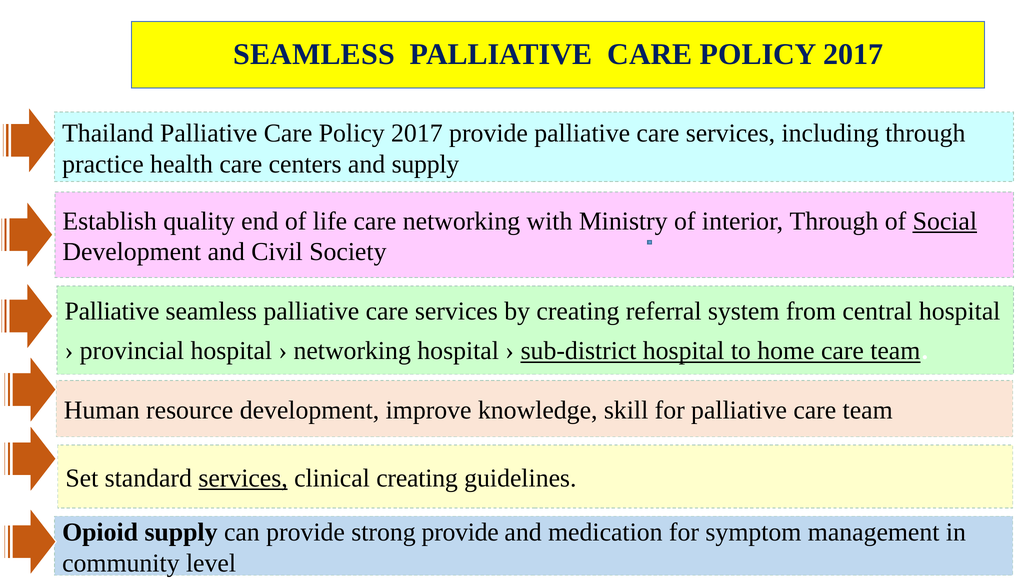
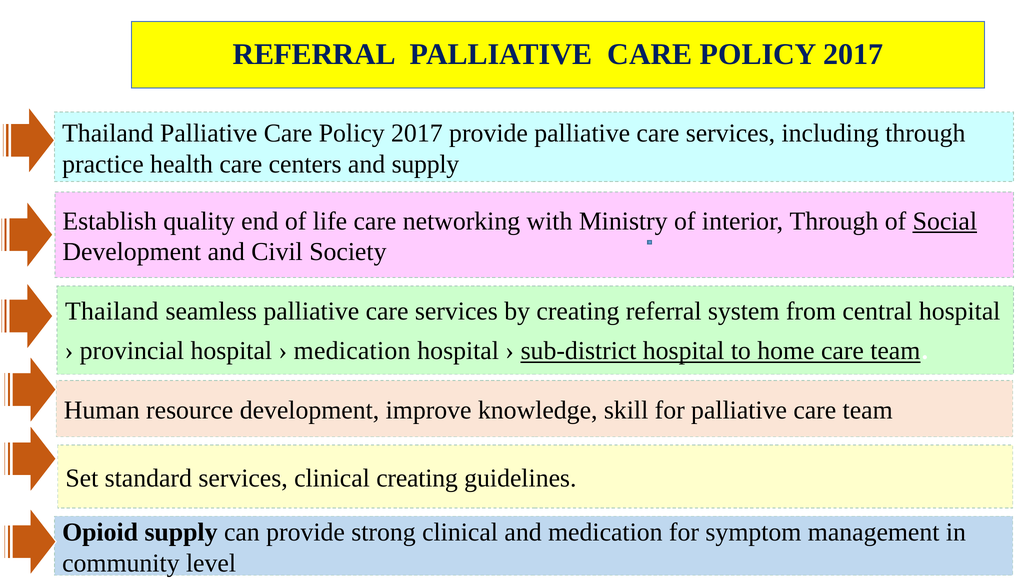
SEAMLESS: SEAMLESS -> REFERRAL (314, 55)
Palliative: Palliative -> Thailand (112, 311)
networking: networking -> medication (352, 351)
services underline: present -> none (243, 478)
strong provide: provide -> clinical (460, 532)
